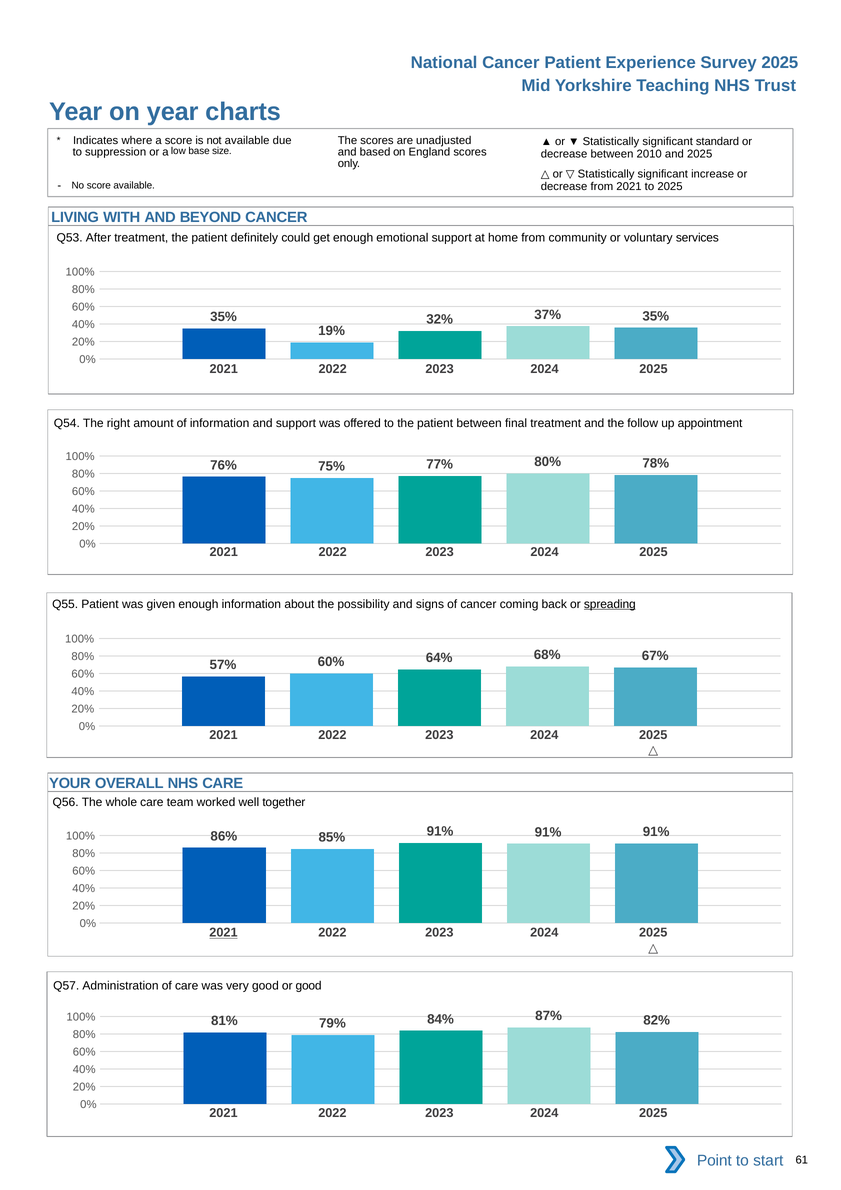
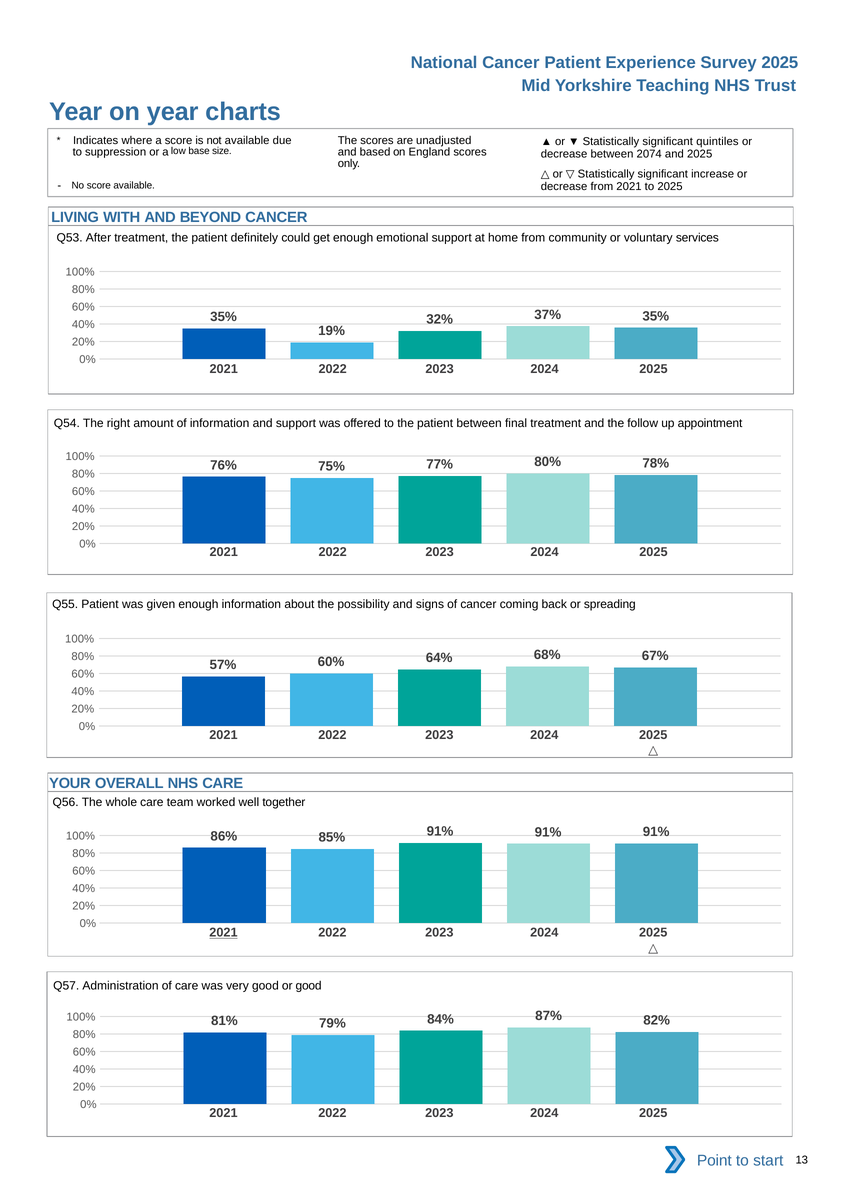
standard: standard -> quintiles (717, 141)
2010: 2010 -> 2074 (649, 154)
spreading underline: present -> none (610, 604)
61: 61 -> 13 (802, 1160)
